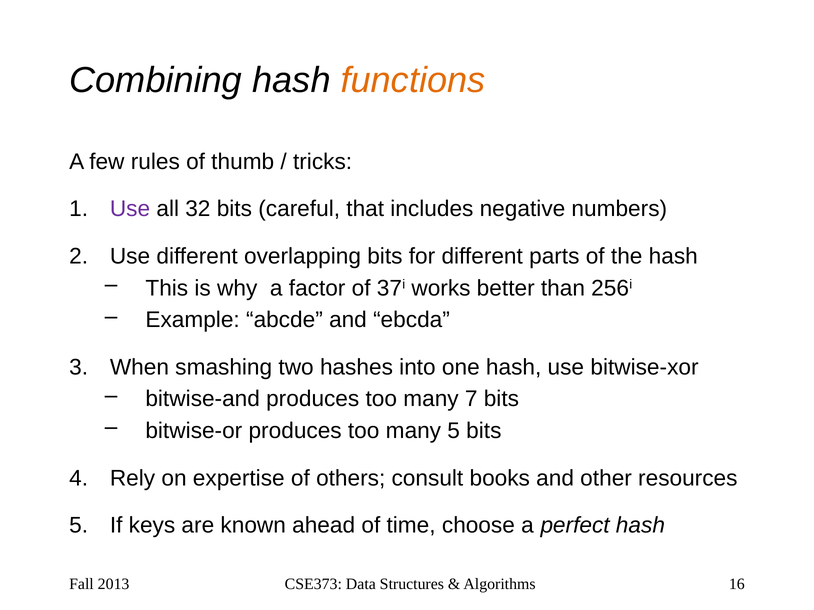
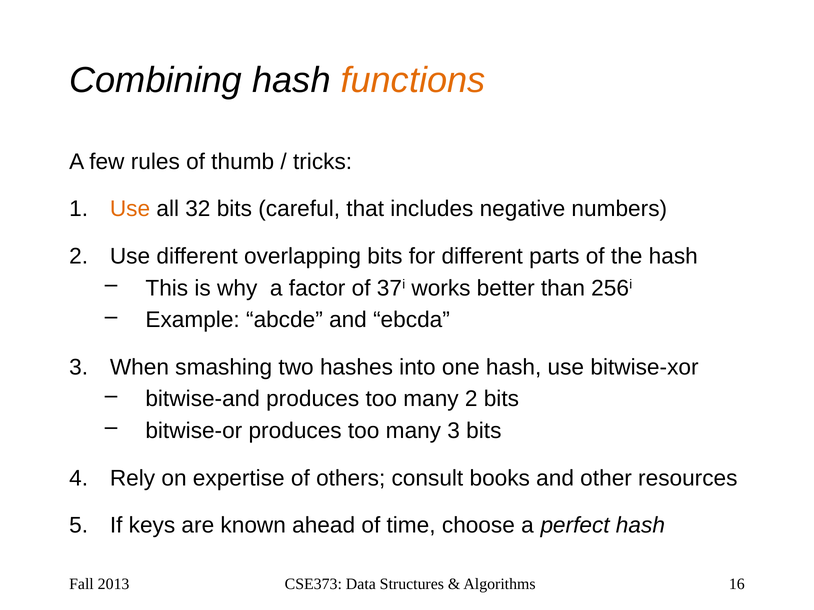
Use colour: purple -> orange (130, 209)
many 7: 7 -> 2 (471, 399)
many 5: 5 -> 3 (454, 431)
